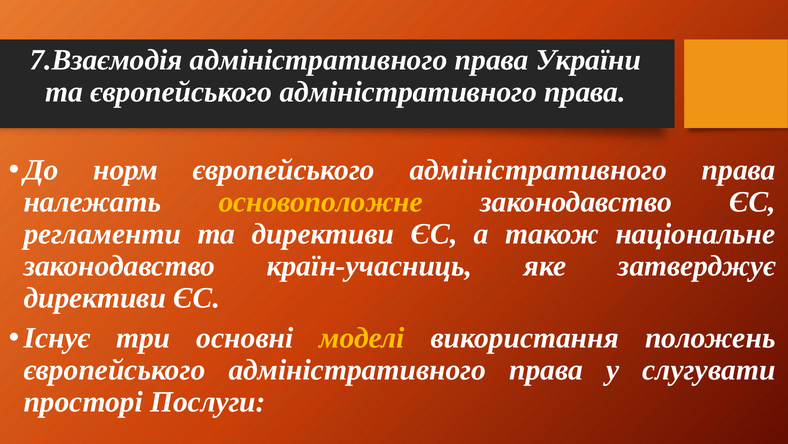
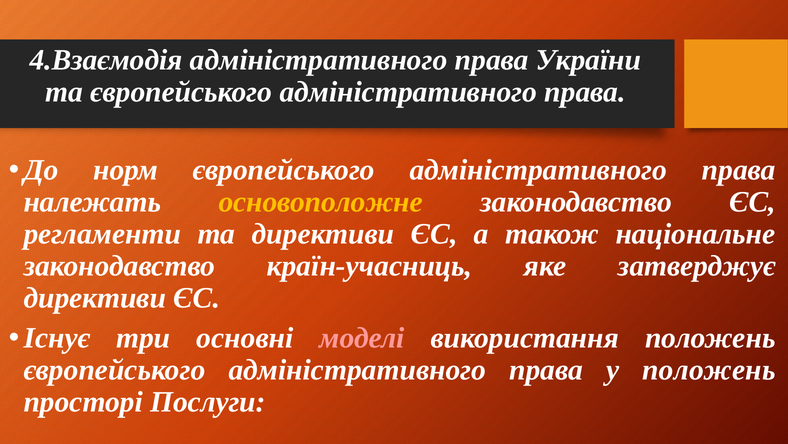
7.Взаємодія: 7.Взаємодія -> 4.Взаємодія (106, 60)
моделі colour: yellow -> pink (362, 338)
у слугувати: слугувати -> положень (709, 370)
